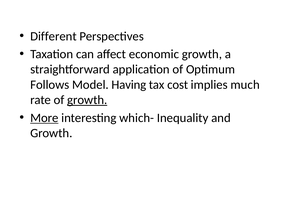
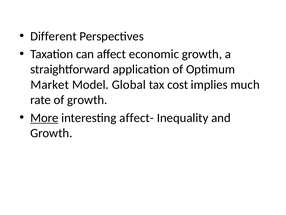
Follows: Follows -> Market (50, 84)
Having: Having -> Global (129, 84)
growth underline: present -> none (87, 100)
which-: which- -> affect- (137, 118)
